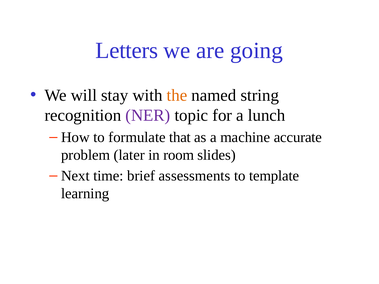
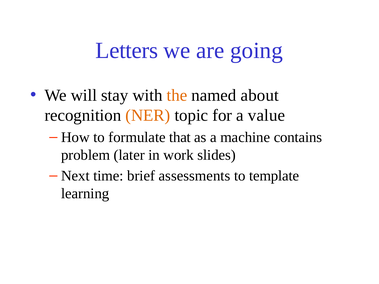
string: string -> about (260, 95)
NER colour: purple -> orange (148, 116)
lunch: lunch -> value (267, 116)
accurate: accurate -> contains (298, 137)
room: room -> work (179, 155)
